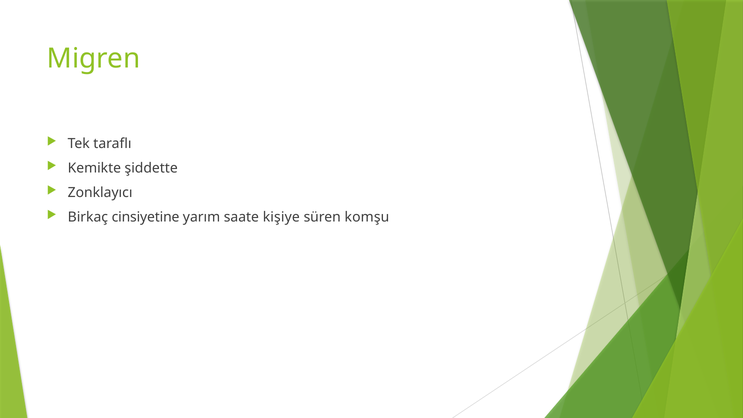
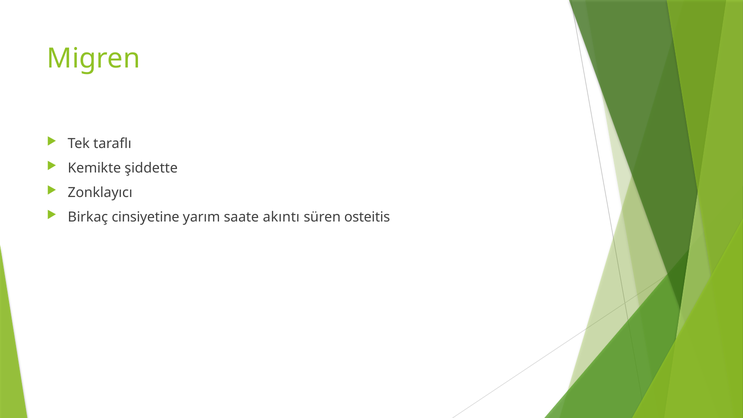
kişiye: kişiye -> akıntı (281, 217)
komşu: komşu -> osteitis (367, 217)
